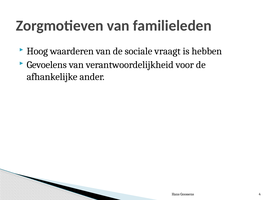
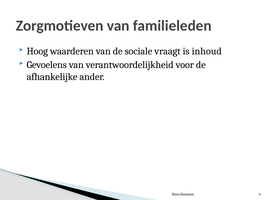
hebben: hebben -> inhoud (207, 51)
